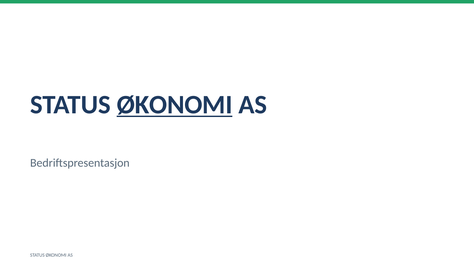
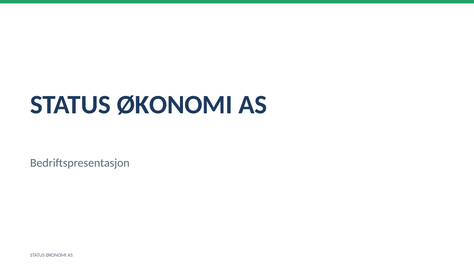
ØKONOMI underline: present -> none (175, 105)
